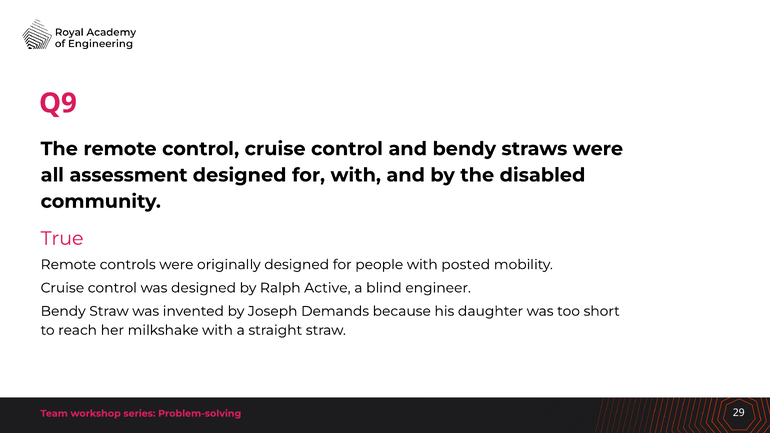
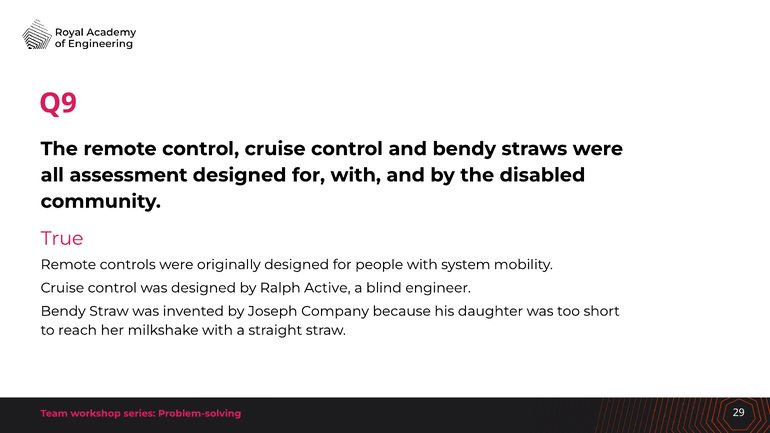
posted: posted -> system (466, 265)
Demands: Demands -> Company (335, 311)
